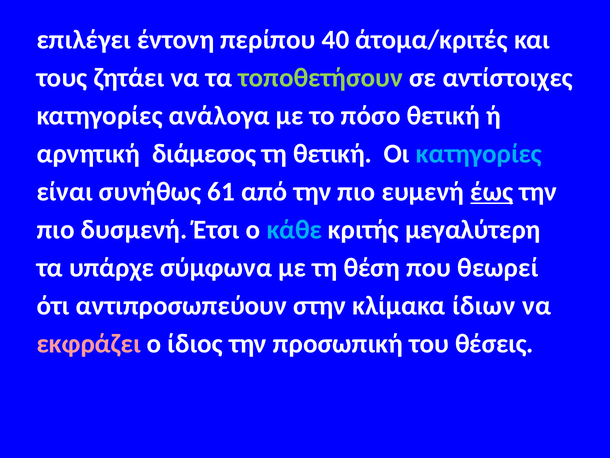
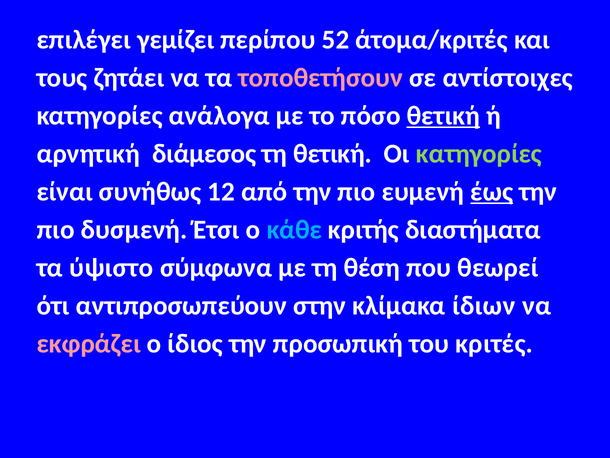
έντονη: έντονη -> γεμίζει (176, 40)
40: 40 -> 52 (336, 40)
τοποθετήσουν colour: light green -> pink (321, 78)
θετική underline: none -> present (443, 115)
κατηγορίες colour: light blue -> light green (479, 153)
61: 61 -> 12 (221, 191)
μεγαλύτερη: μεγαλύτερη -> διαστήματα (473, 229)
υπάρχε: υπάρχε -> ύψιστο (111, 267)
θέσεις: θέσεις -> κριτές (494, 343)
